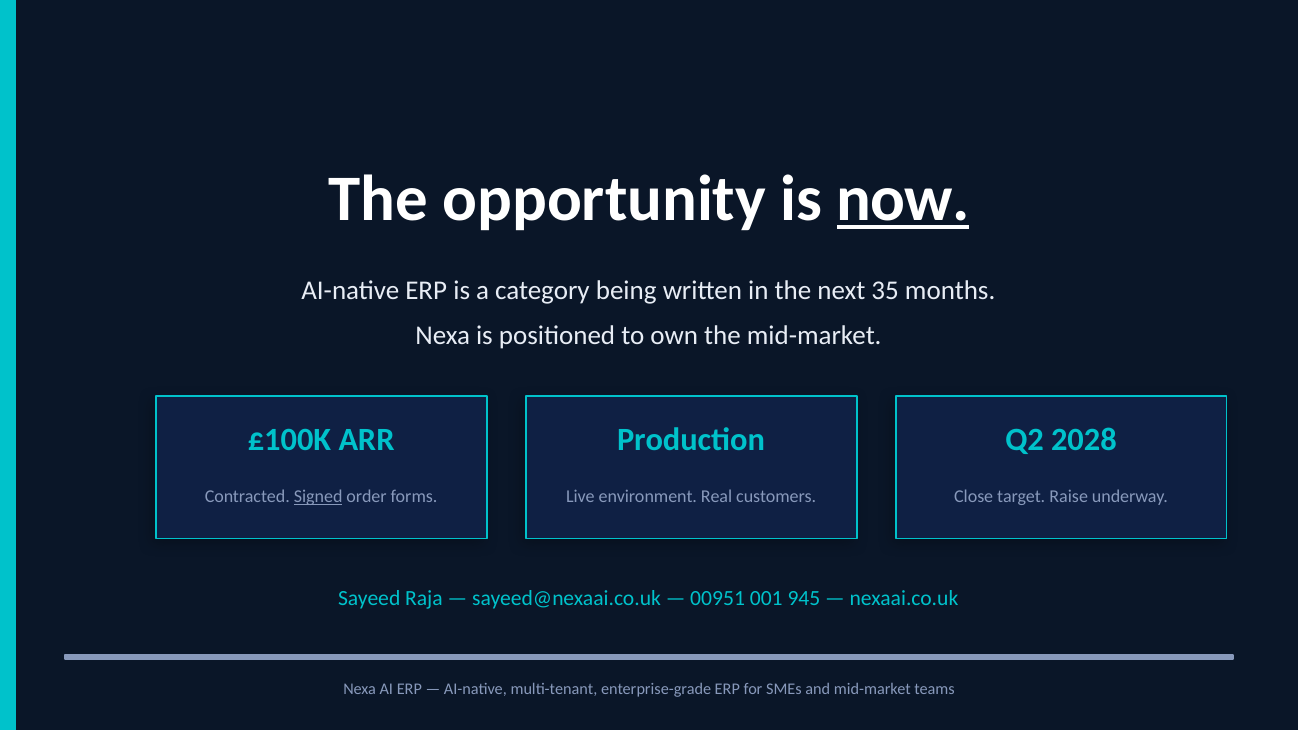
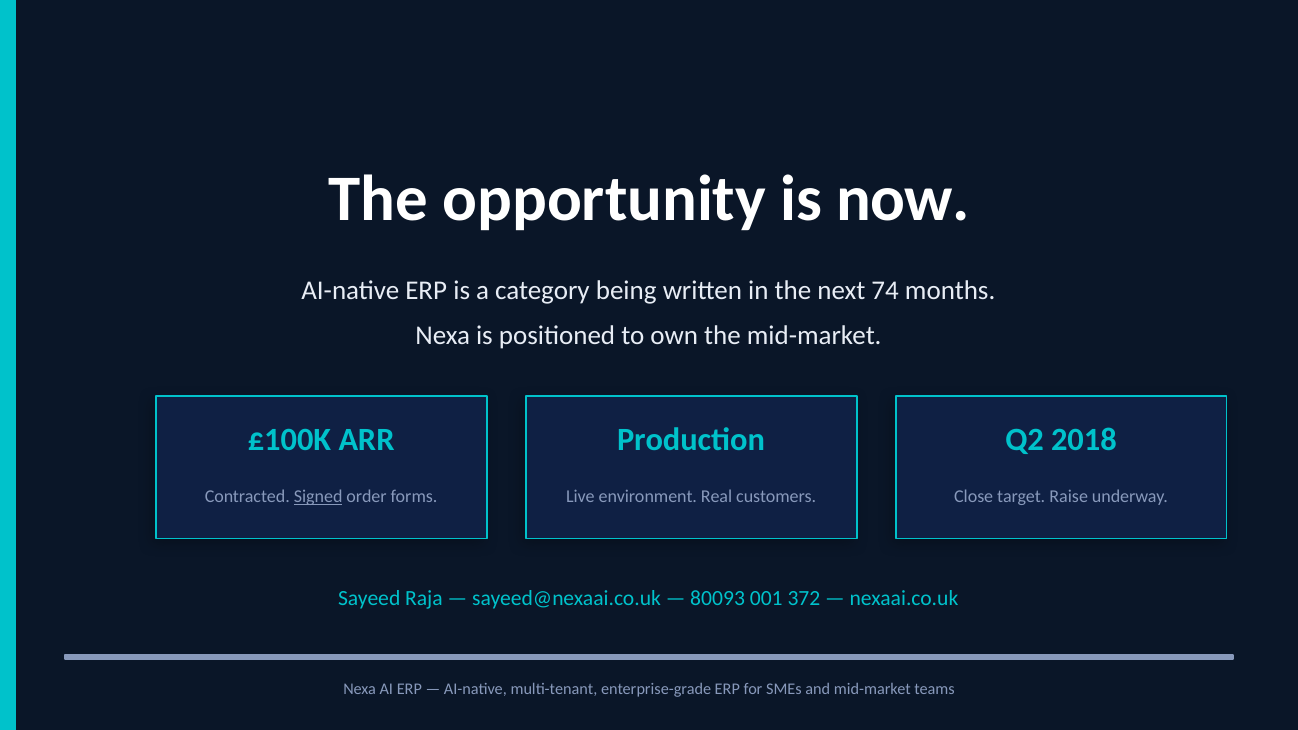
now underline: present -> none (903, 199)
35: 35 -> 74 (885, 291)
2028: 2028 -> 2018 (1084, 440)
00951: 00951 -> 80093 (718, 599)
945: 945 -> 372 (804, 599)
